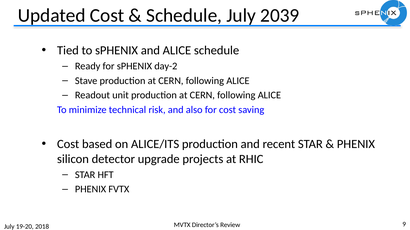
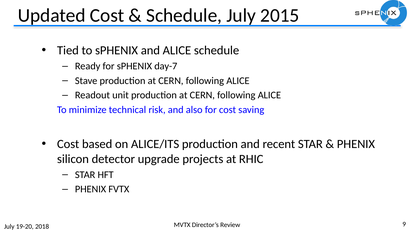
2039: 2039 -> 2015 (280, 15)
day-2: day-2 -> day-7 (166, 66)
